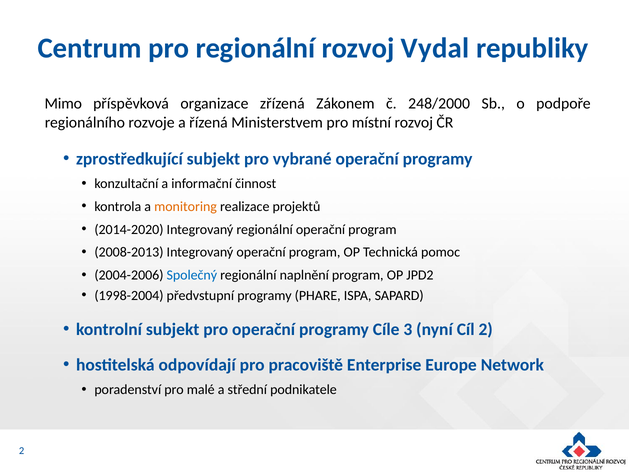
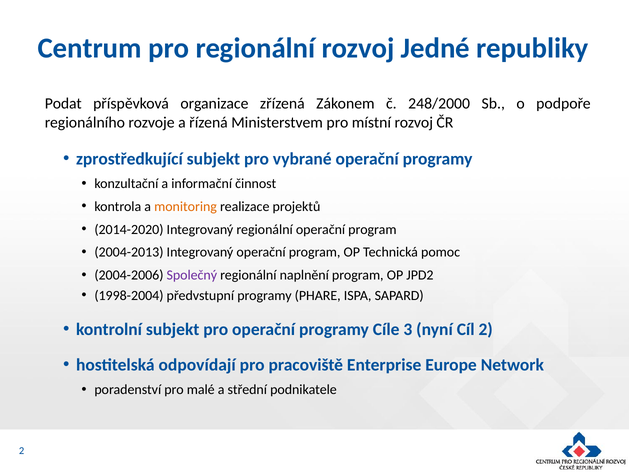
Vydal: Vydal -> Jedné (435, 48)
Mimo: Mimo -> Podat (63, 104)
2008-2013: 2008-2013 -> 2004-2013 (129, 252)
Společný colour: blue -> purple (192, 275)
